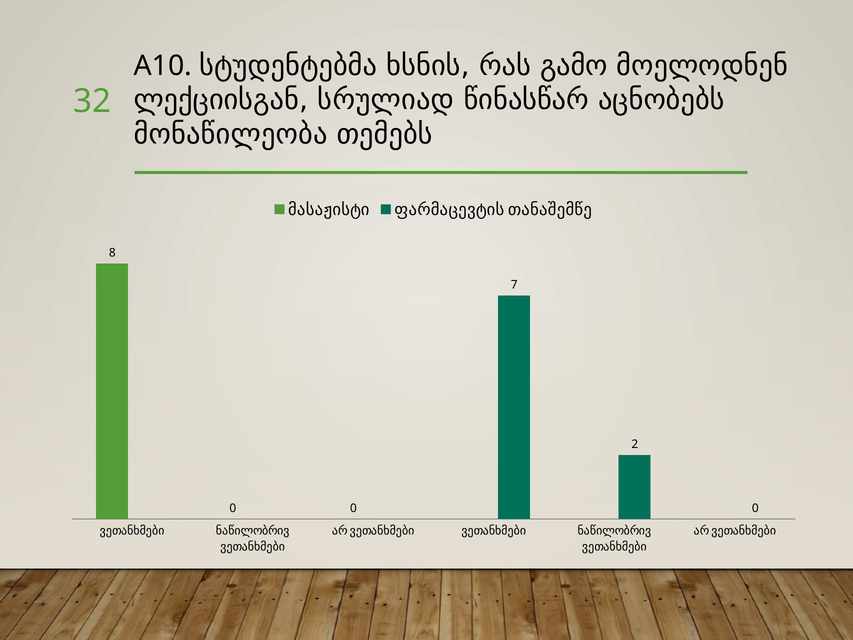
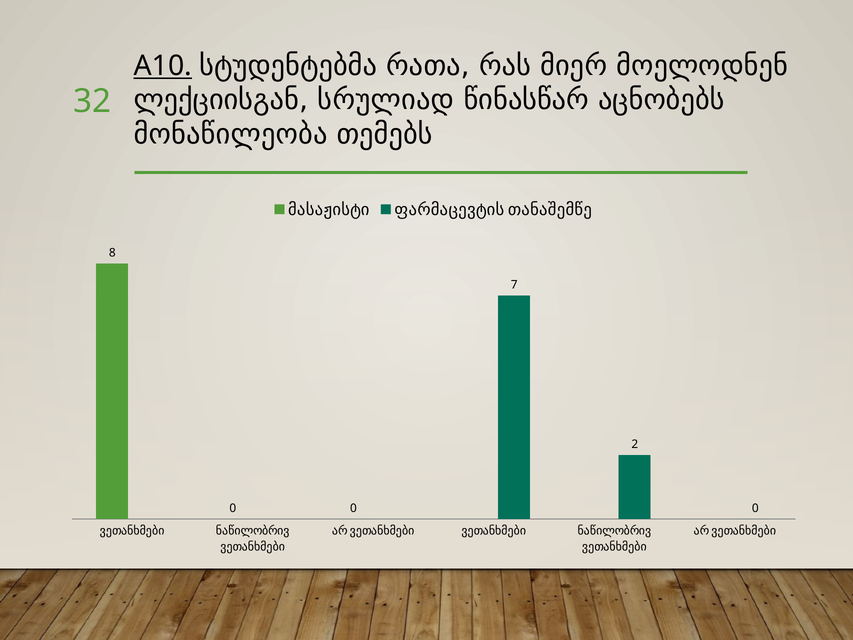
A10 underline: none -> present (163, 66)
ხსნის: ხსნის -> რათა (428, 66)
გამო: გამო -> მიერ (574, 66)
